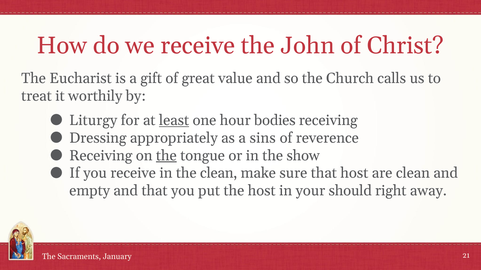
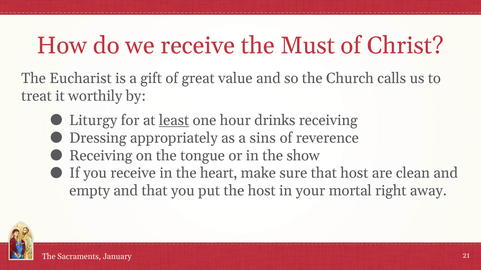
John: John -> Must (308, 46)
bodies: bodies -> drinks (275, 121)
the underline: present -> none (166, 156)
the clean: clean -> heart (219, 173)
should: should -> mortal (350, 191)
